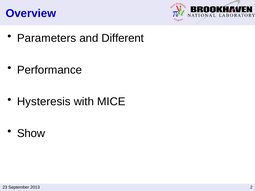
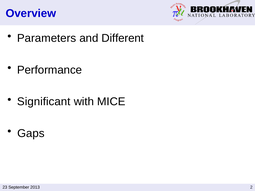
Hysteresis: Hysteresis -> Significant (44, 102)
Show: Show -> Gaps (31, 133)
